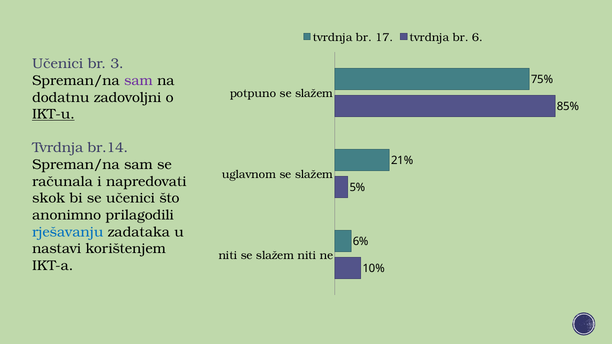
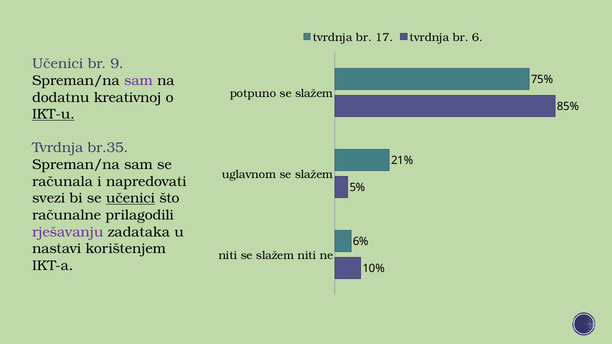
3: 3 -> 9 (117, 64)
zadovoljni: zadovoljni -> kreativnoj (128, 97)
br.14: br.14 -> br.35 (108, 148)
skok: skok -> svezi (49, 198)
učenici underline: none -> present (130, 198)
anonimno: anonimno -> računalne (67, 215)
rješavanju colour: blue -> purple (68, 232)
